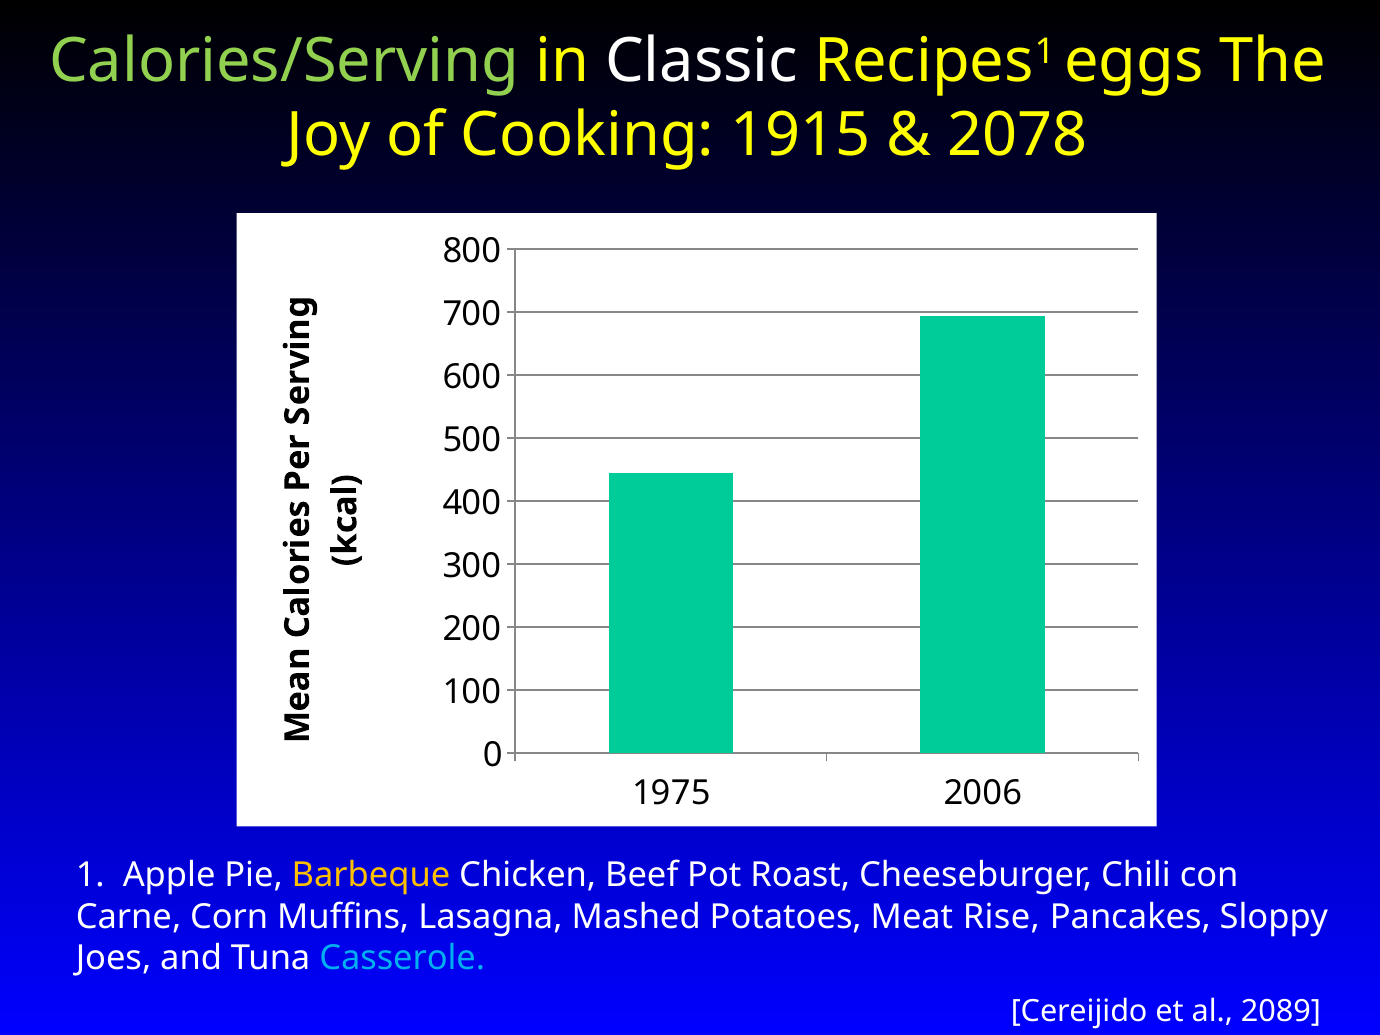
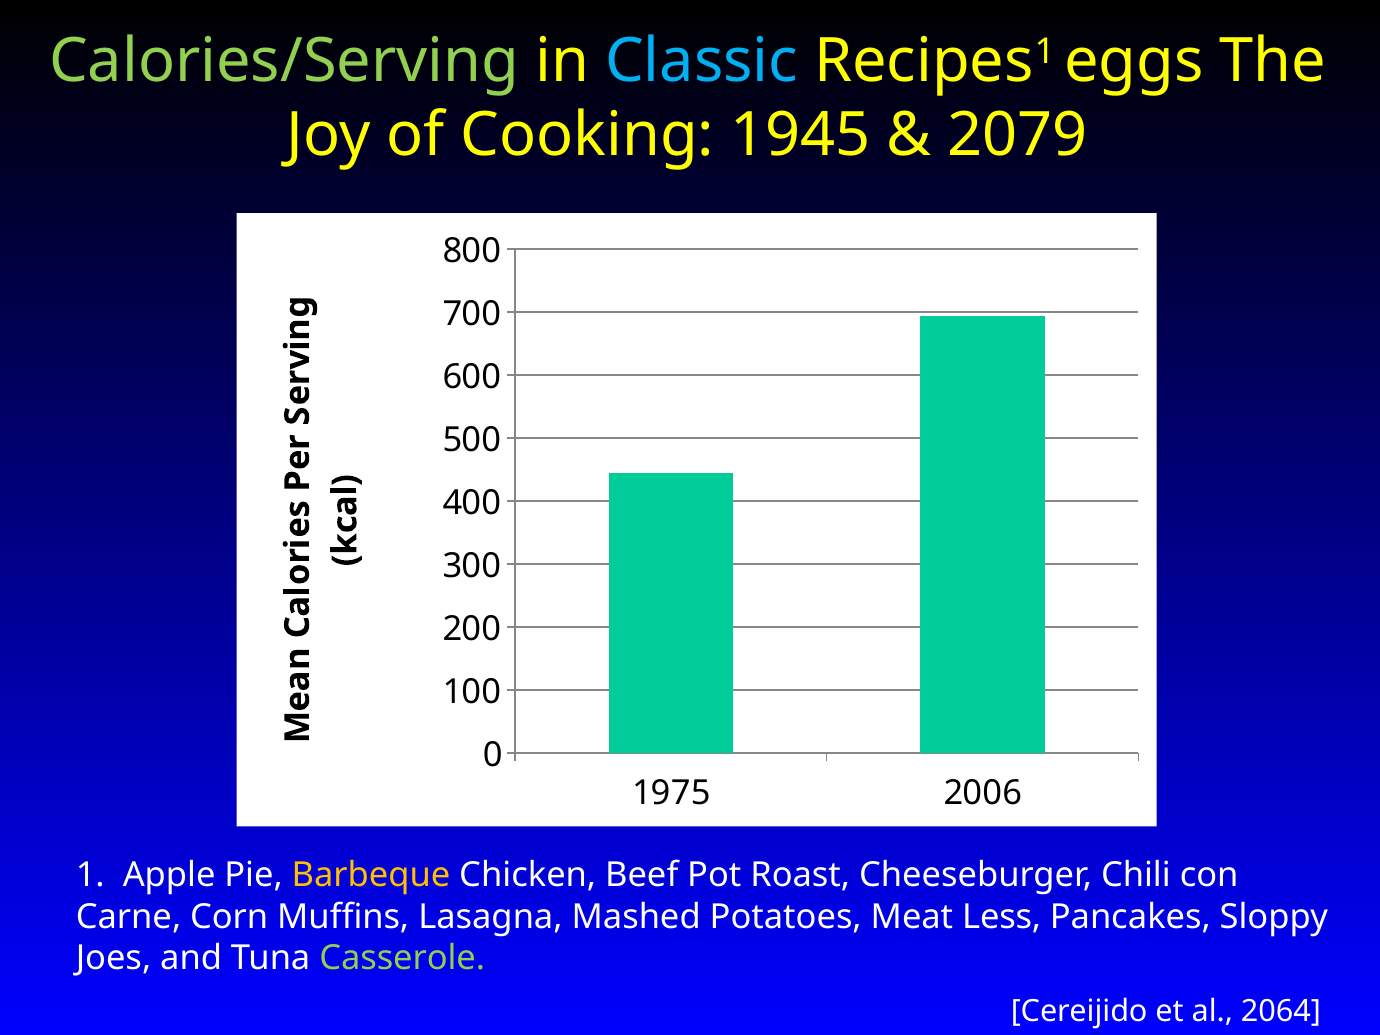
Classic colour: white -> light blue (702, 61)
1915: 1915 -> 1945 (801, 135)
2078: 2078 -> 2079 (1018, 135)
Rise: Rise -> Less (1002, 917)
Casserole colour: light blue -> light green (402, 958)
2089: 2089 -> 2064 (1281, 1011)
